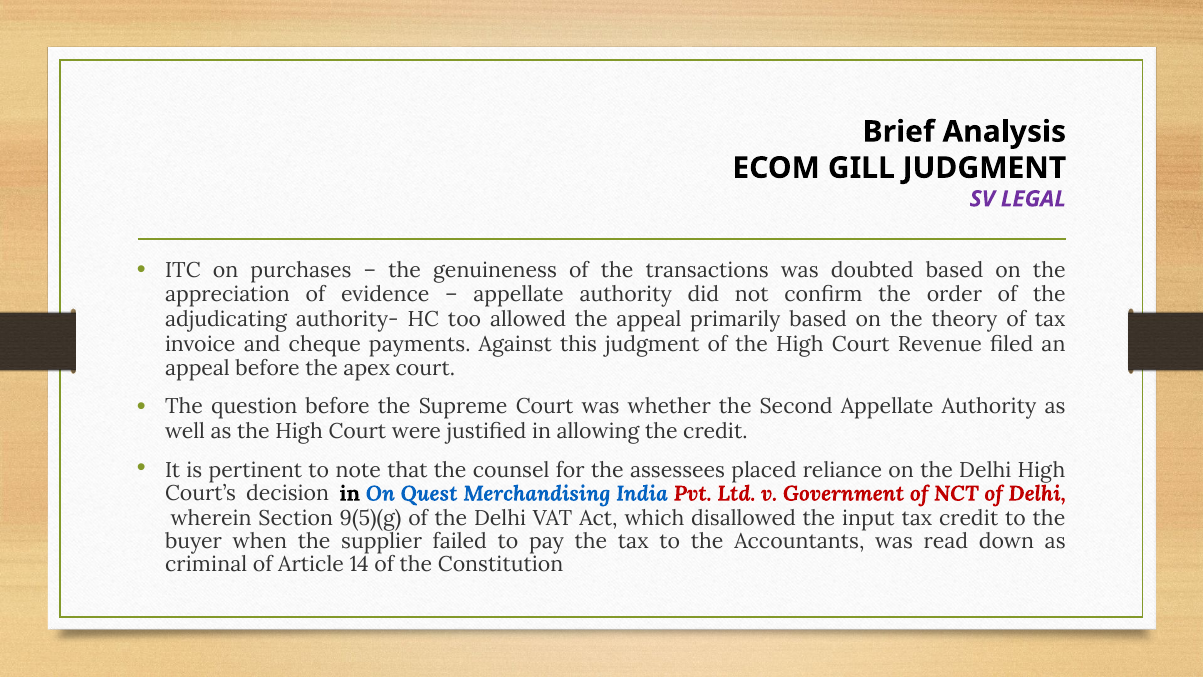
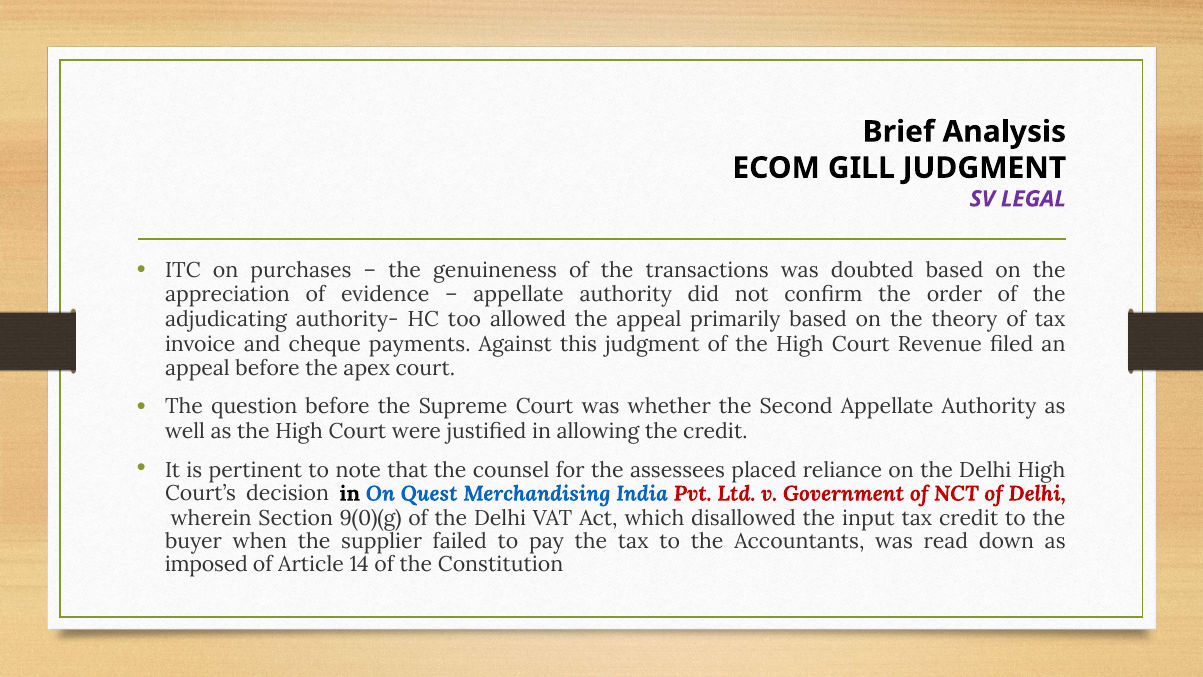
9(5)(g: 9(5)(g -> 9(0)(g (371, 518)
criminal: criminal -> imposed (206, 564)
